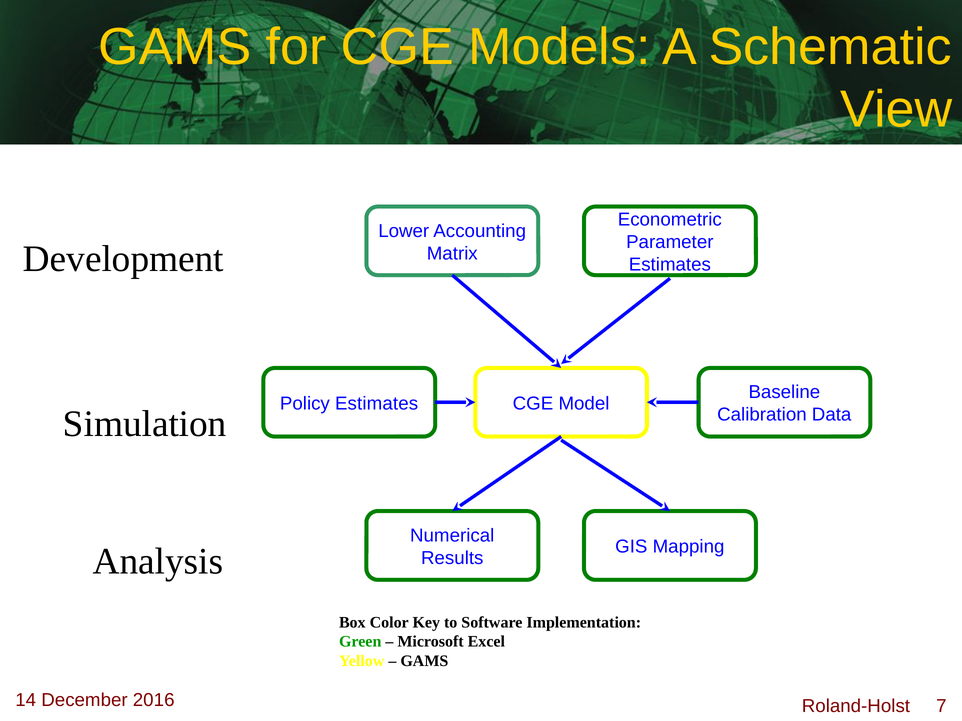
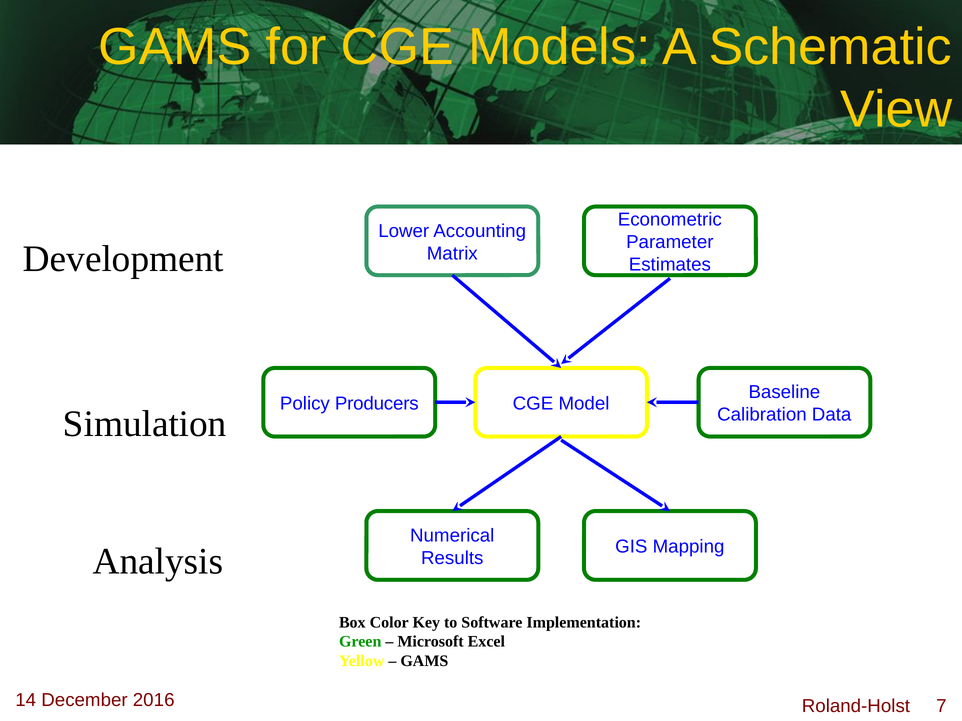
Policy Estimates: Estimates -> Producers (377, 404)
